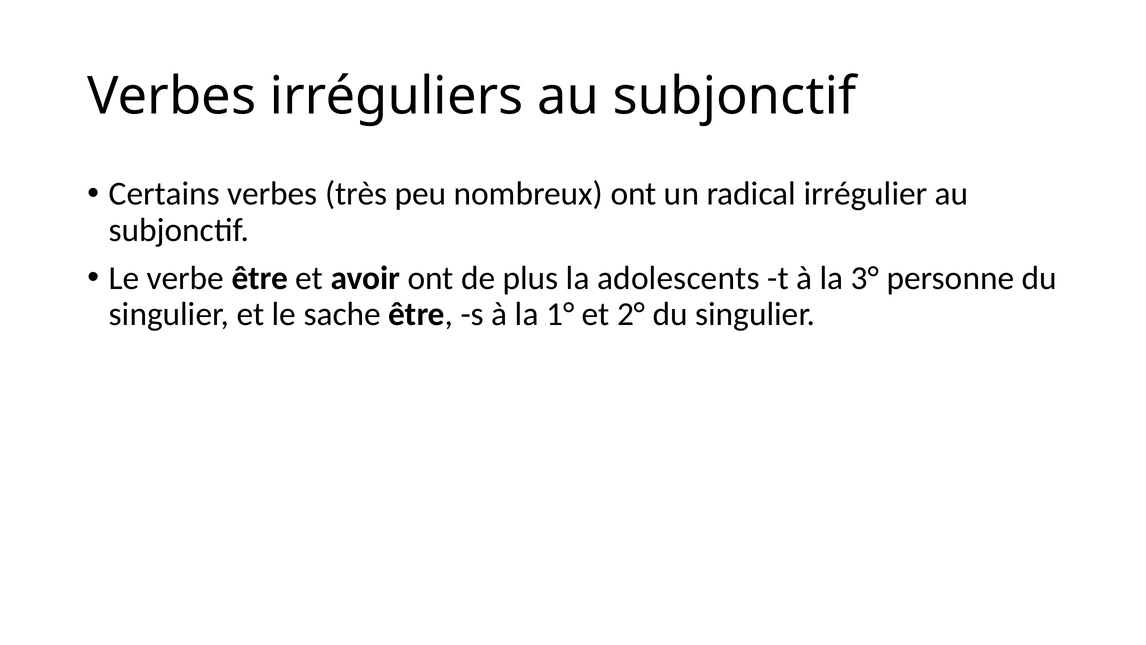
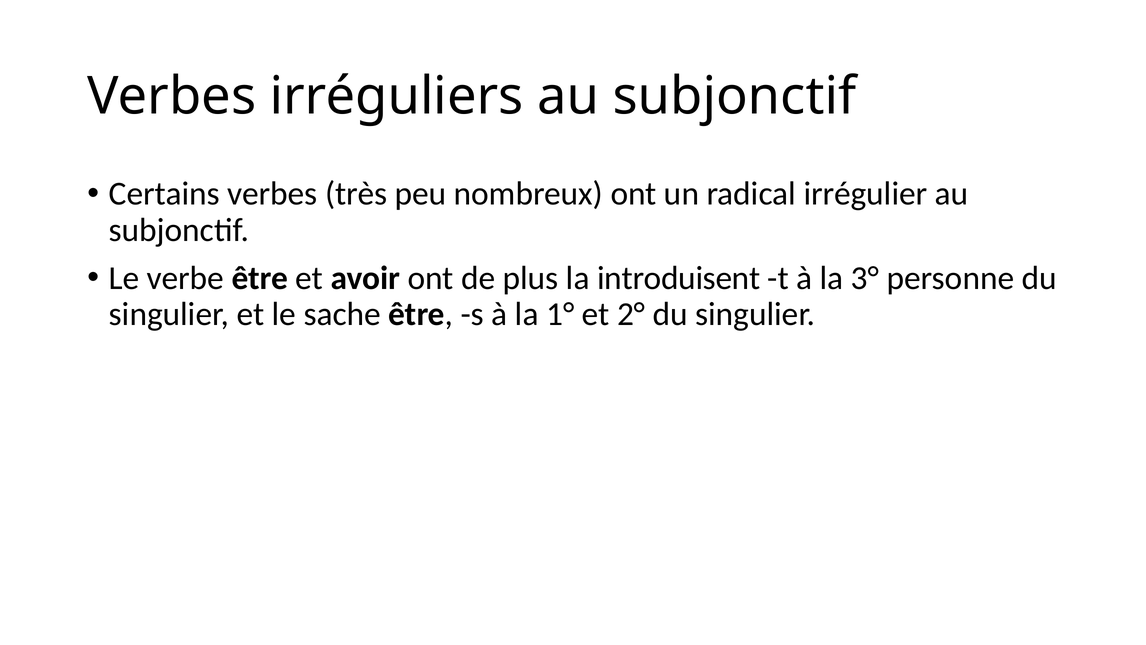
adolescents: adolescents -> introduisent (679, 278)
